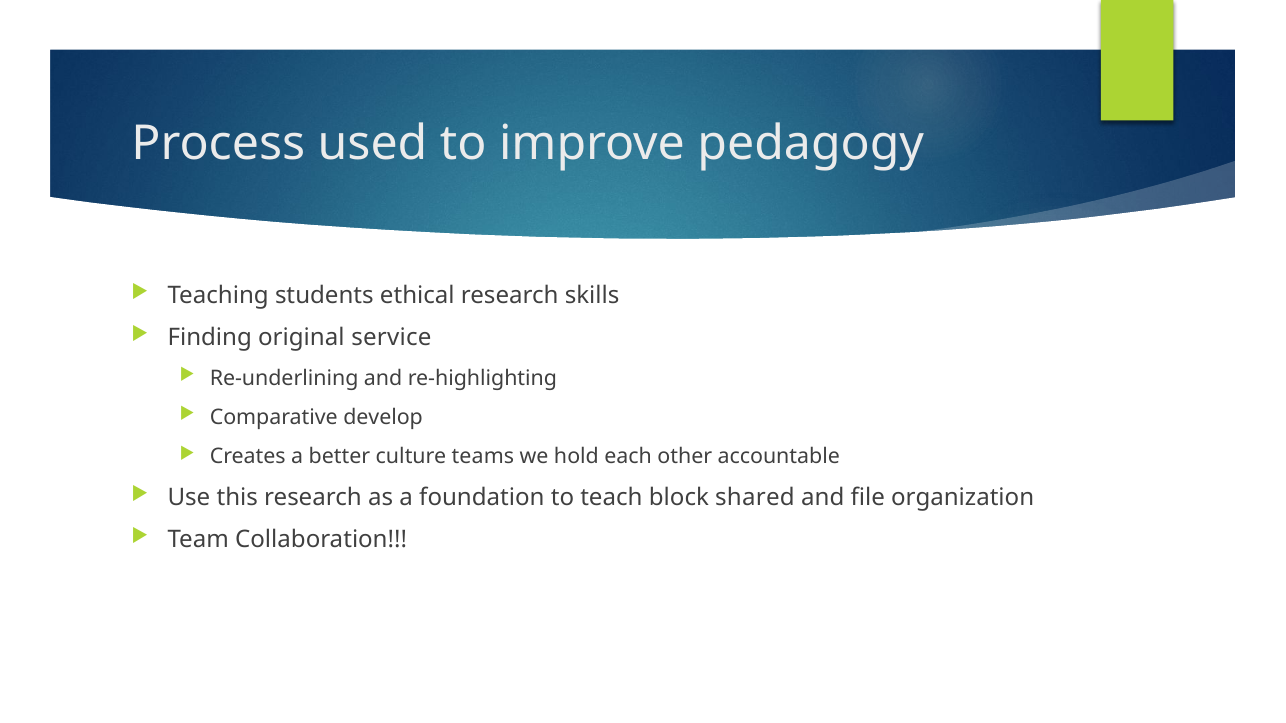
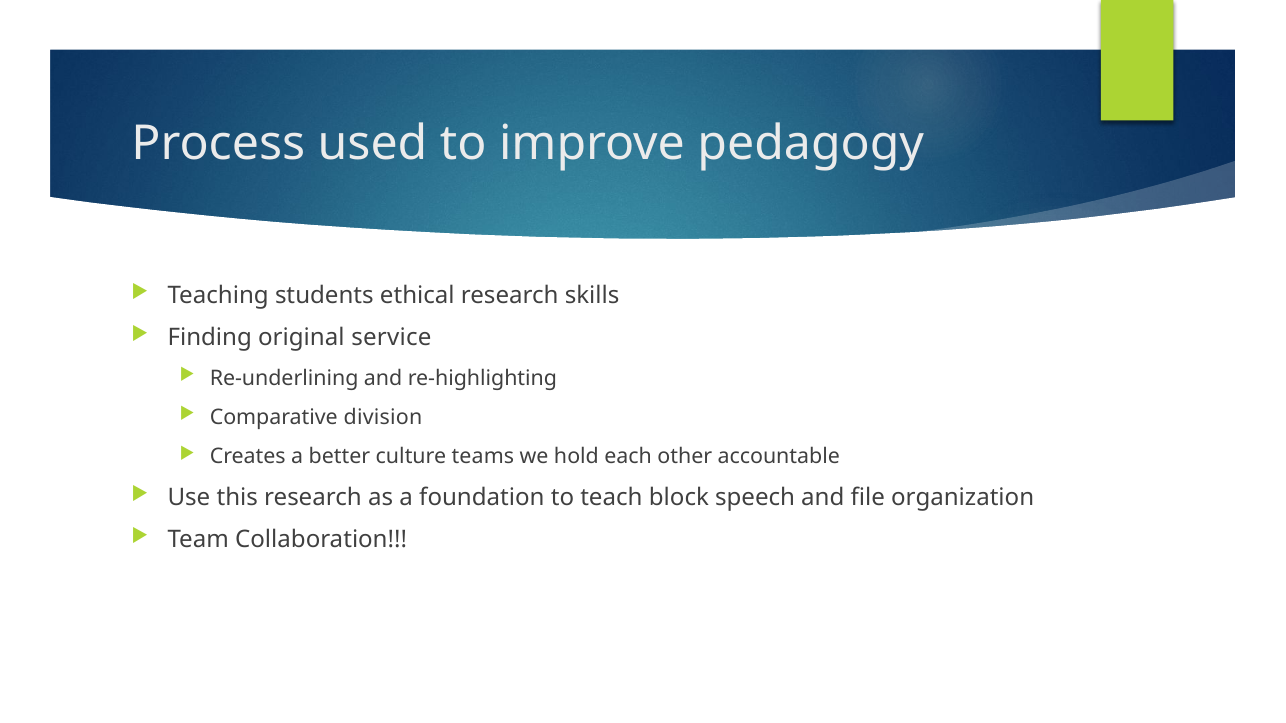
develop: develop -> division (383, 418)
shared: shared -> speech (755, 498)
